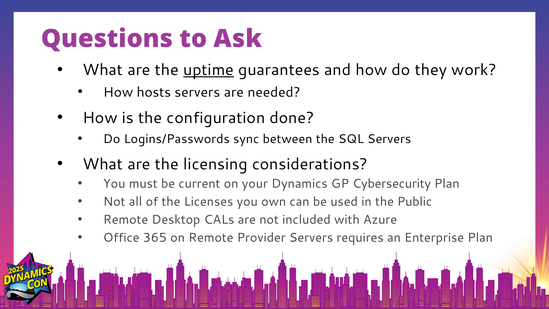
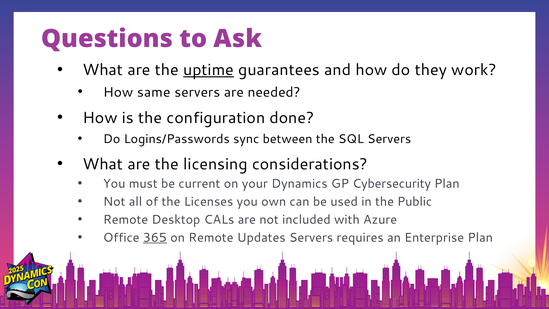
hosts: hosts -> same (154, 92)
365 underline: none -> present (155, 238)
Provider: Provider -> Updates (261, 238)
